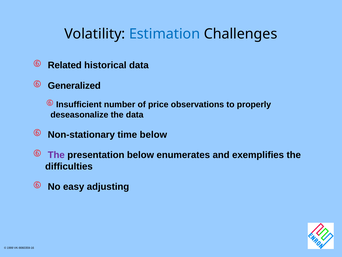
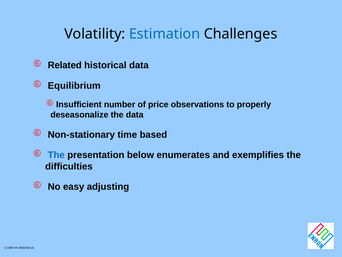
Generalized: Generalized -> Equilibrium (74, 86)
time below: below -> based (153, 134)
The colour: purple -> blue (56, 155)
